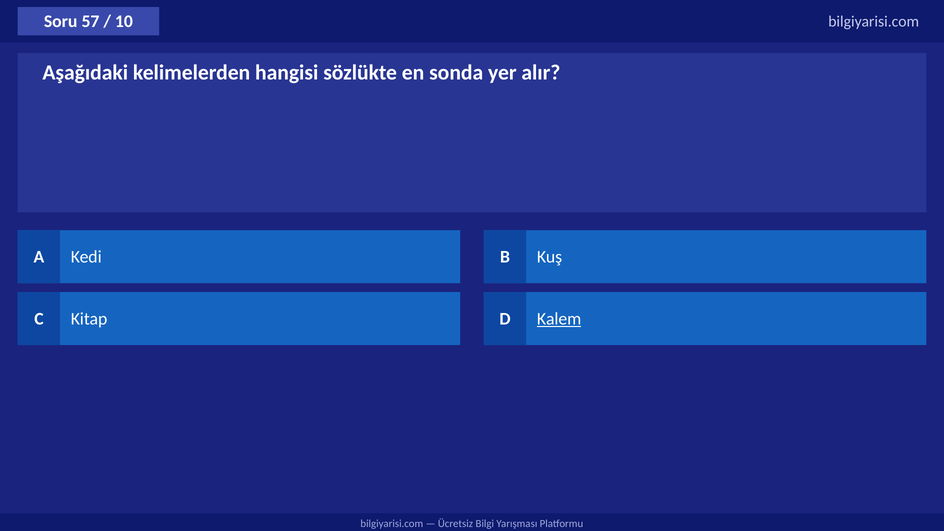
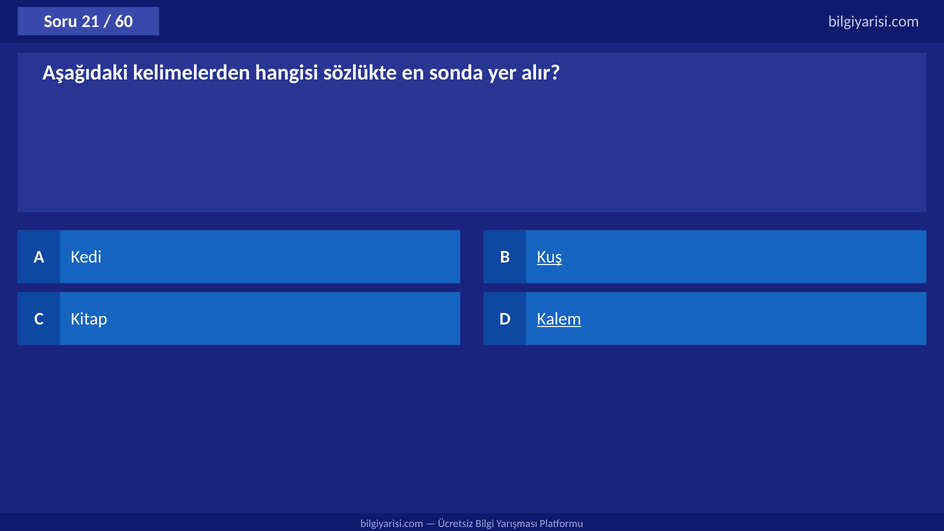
57: 57 -> 21 (90, 22)
10: 10 -> 60 (124, 22)
Kuş underline: none -> present (549, 257)
